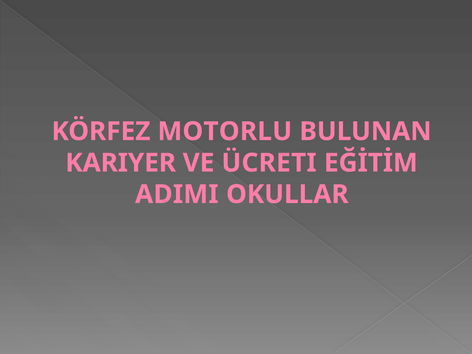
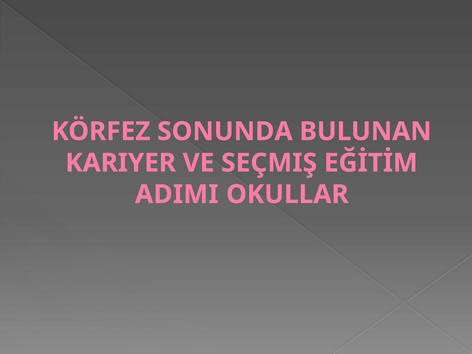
MOTORLU: MOTORLU -> SONUNDA (225, 131)
ÜCRETI: ÜCRETI -> SEÇMIŞ (269, 163)
